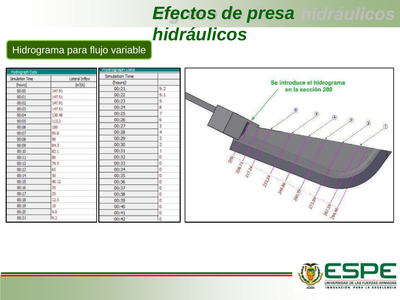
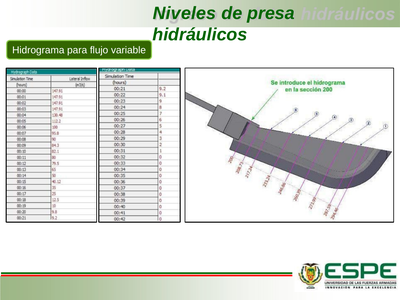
Efectos: Efectos -> Niveles (184, 13)
